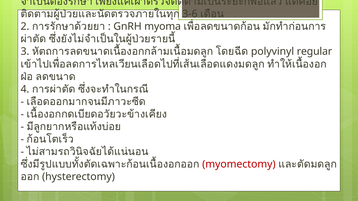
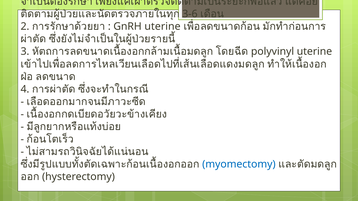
GnRH myoma: myoma -> uterine (163, 27)
polyvinyl regular: regular -> uterine (314, 52)
myomectomy colour: red -> blue (239, 164)
